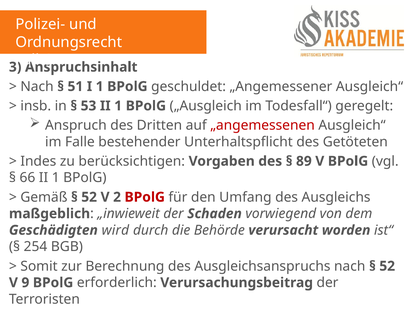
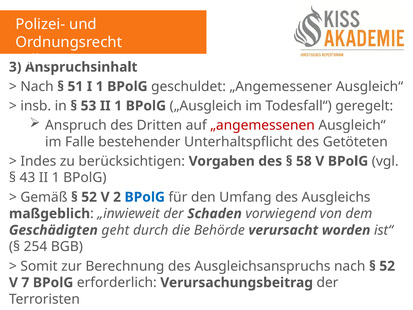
89: 89 -> 58 (304, 161)
66: 66 -> 43 (27, 178)
BPolG colour: red -> blue (145, 197)
wird: wird -> geht (115, 230)
9: 9 -> 7 (25, 282)
